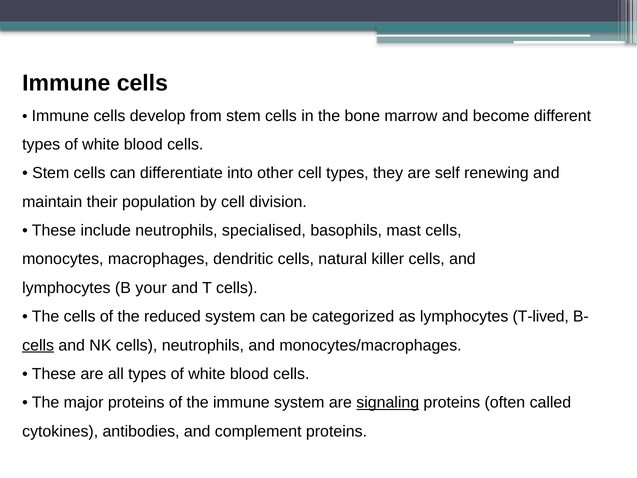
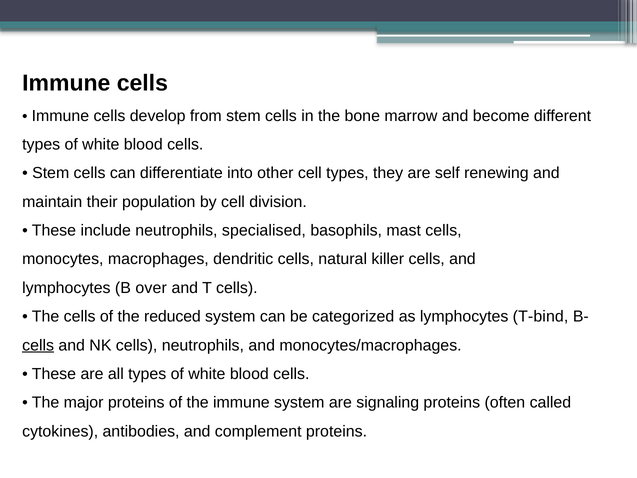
your: your -> over (151, 288)
T-lived: T-lived -> T-bind (541, 316)
signaling underline: present -> none (388, 402)
